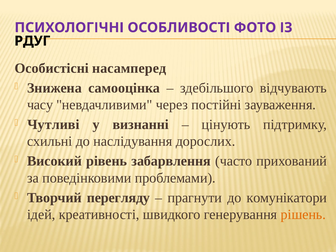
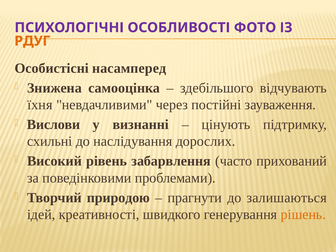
РДУГ colour: black -> orange (32, 41)
часу: часу -> їхня (40, 105)
Чутливі: Чутливі -> Вислови (54, 125)
перегляду: перегляду -> природою (118, 198)
комунікатори: комунікатори -> залишаються (287, 198)
